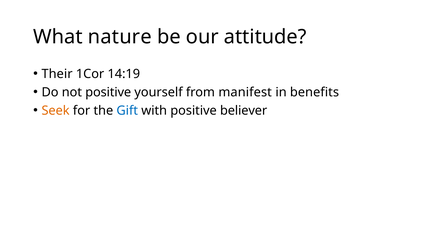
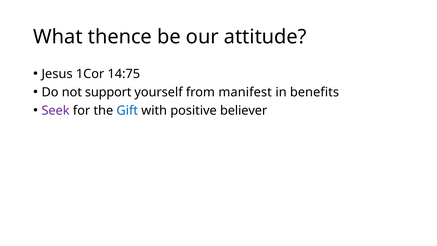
nature: nature -> thence (120, 37)
Their: Their -> Jesus (57, 74)
14:19: 14:19 -> 14:75 (124, 74)
not positive: positive -> support (108, 92)
Seek colour: orange -> purple (56, 111)
